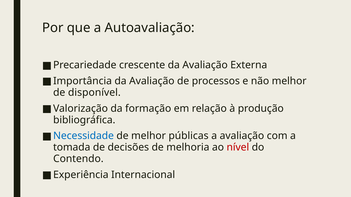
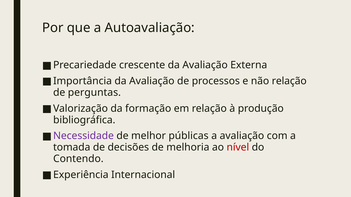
não melhor: melhor -> relação (289, 81)
disponível: disponível -> perguntas (94, 93)
Necessidade colour: blue -> purple (84, 136)
